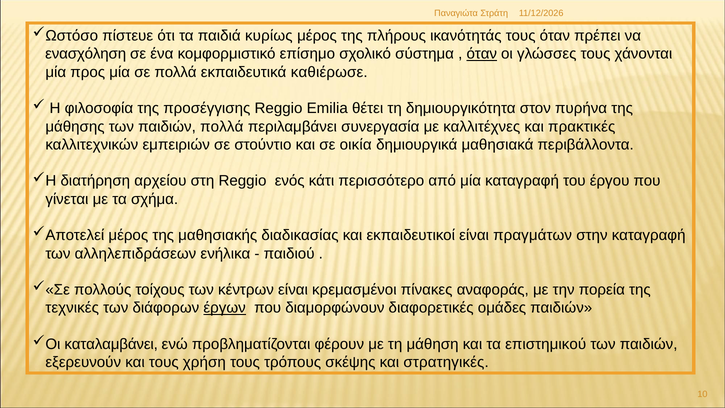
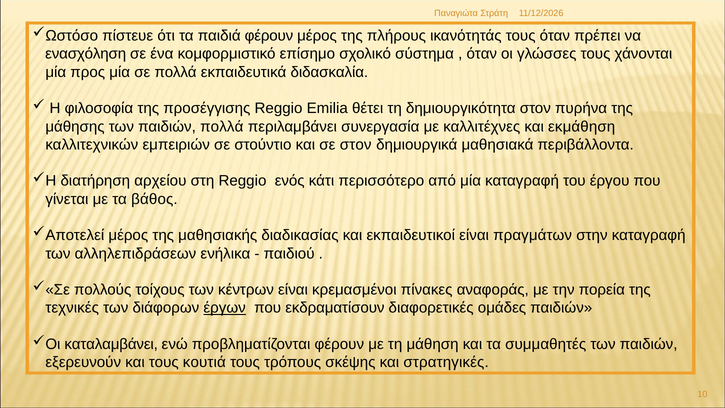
παιδιά κυρίως: κυρίως -> φέρουν (269, 36)
όταν underline: present -> none (482, 54)
καθιέρωσε: καθιέρωσε -> διδασκαλία (329, 72)
πρακτικές: πρακτικές -> εκμάθηση (582, 126)
σε οικία: οικία -> στον (356, 145)
σχήμα: σχήμα -> βάθος (154, 199)
διαμορφώνουν: διαμορφώνουν -> εκδραματίσουν (335, 308)
επιστημικού: επιστημικού -> συμμαθητές (546, 344)
χρήση: χρήση -> κουτιά (204, 362)
